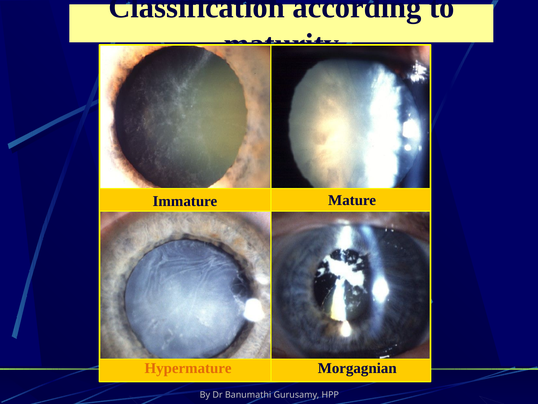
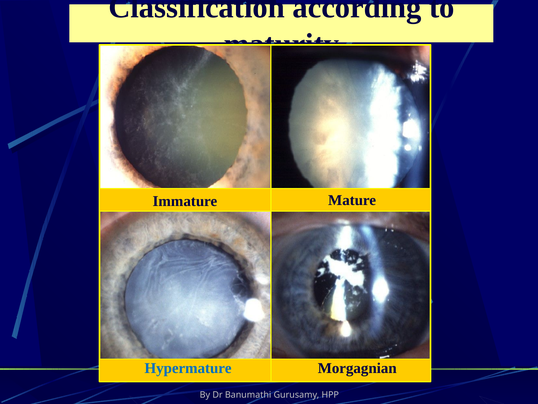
Hypermature colour: orange -> blue (188, 368)
